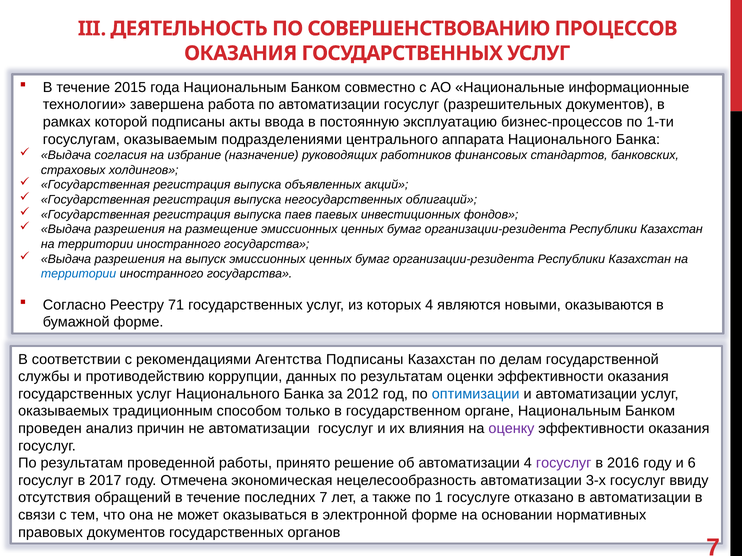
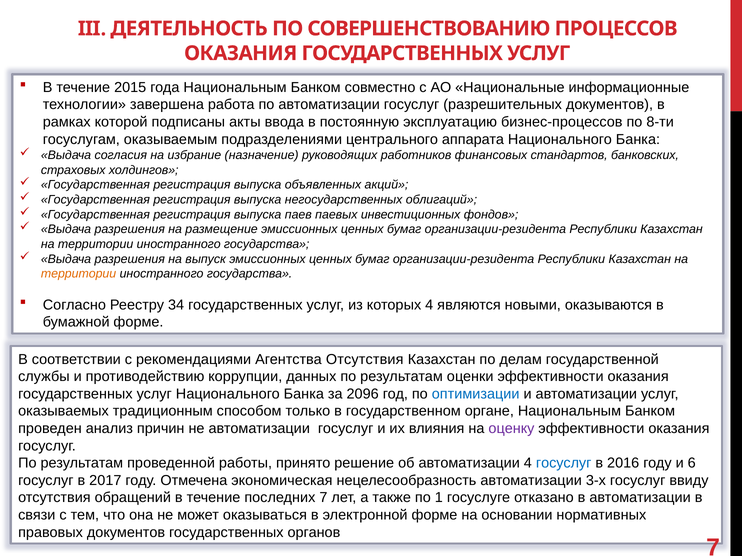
1-ти: 1-ти -> 8-ти (660, 122)
территории colour: blue -> orange (79, 274)
71: 71 -> 34 (176, 305)
Агентства Подписаны: Подписаны -> Отсутствия (365, 360)
2012: 2012 -> 2096 (363, 394)
госуслуг colour: purple -> blue (564, 464)
